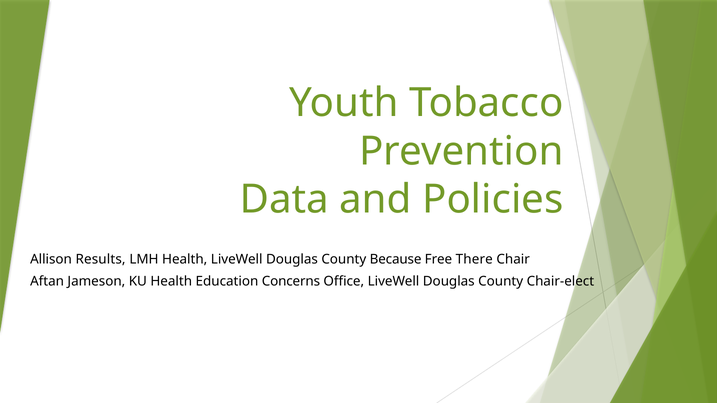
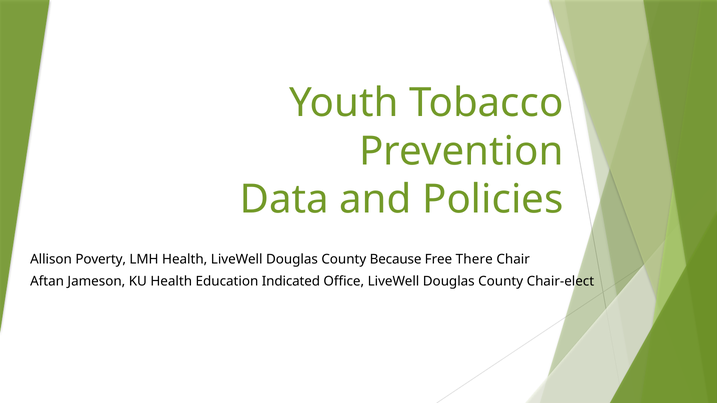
Results: Results -> Poverty (101, 259)
Concerns: Concerns -> Indicated (291, 281)
